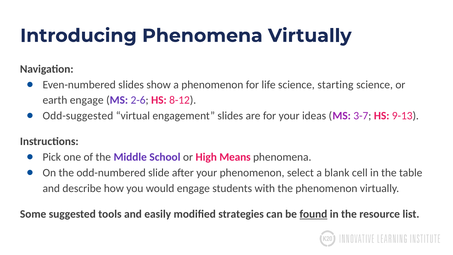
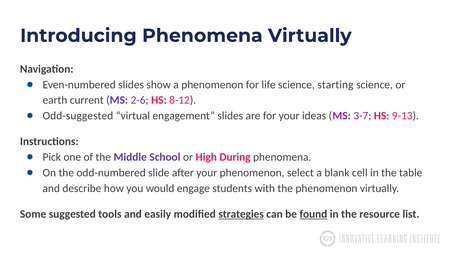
earth engage: engage -> current (87, 100)
Means: Means -> During (235, 157)
strategies underline: none -> present (241, 214)
